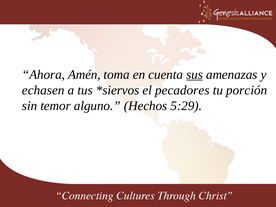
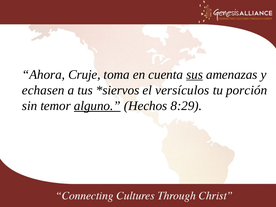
Amén: Amén -> Cruje (84, 75)
pecadores: pecadores -> versículos (182, 90)
alguno underline: none -> present (97, 106)
5:29: 5:29 -> 8:29 (186, 106)
